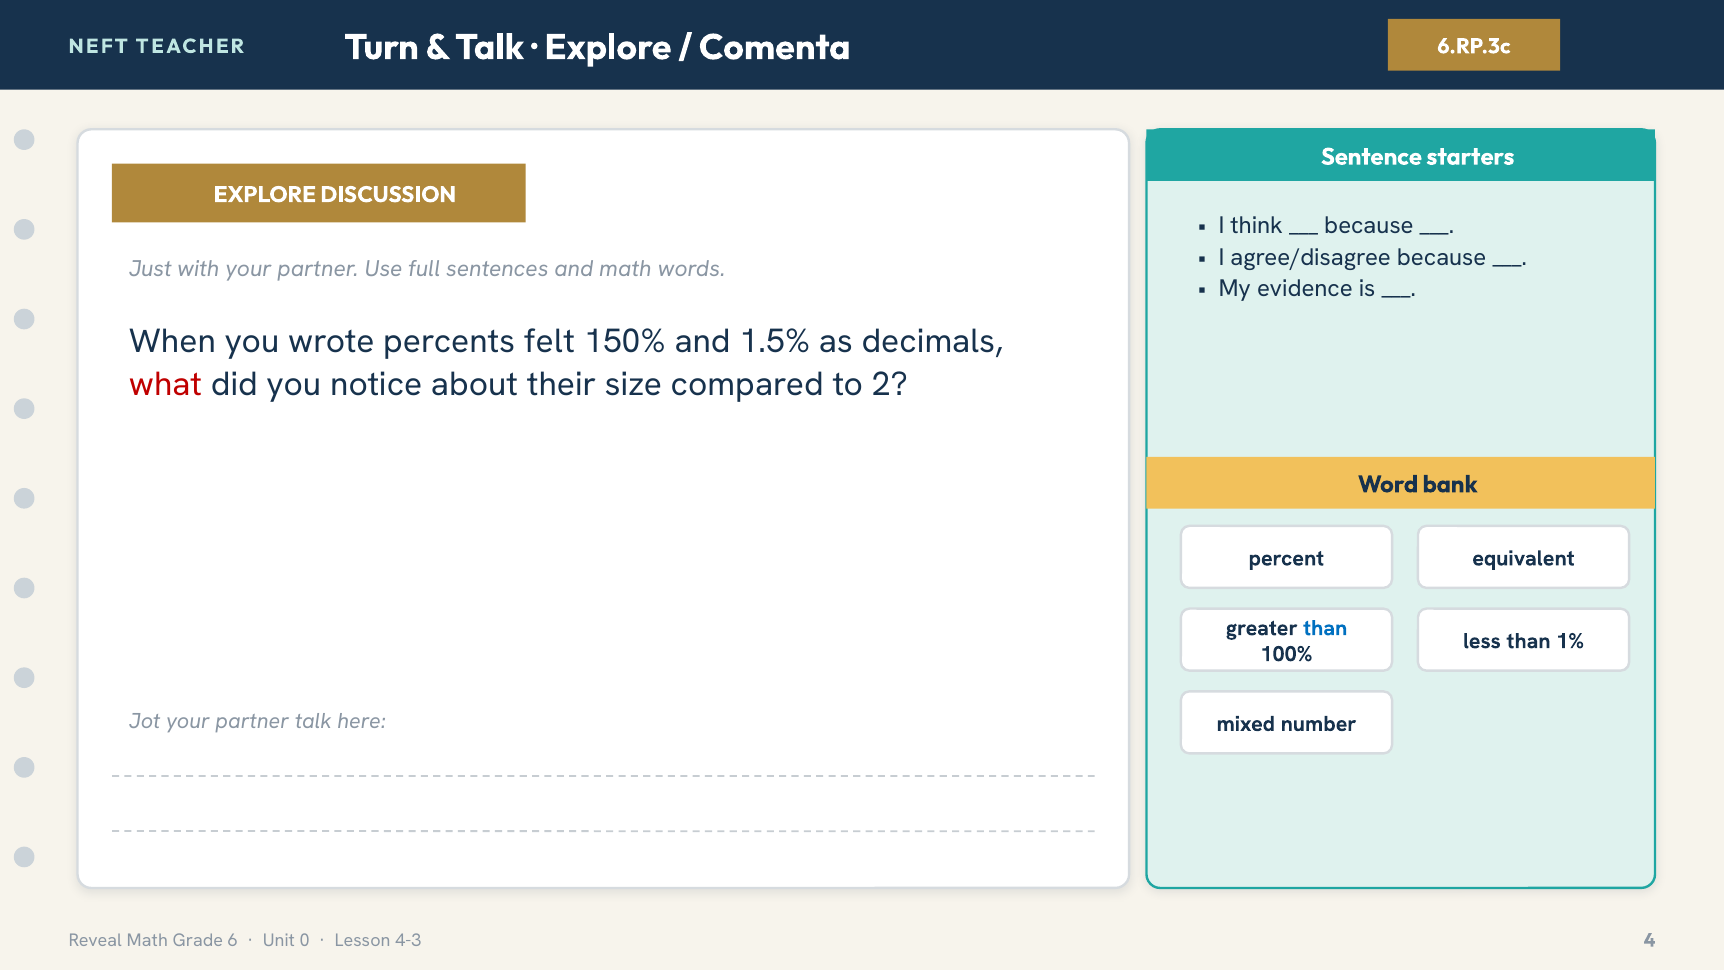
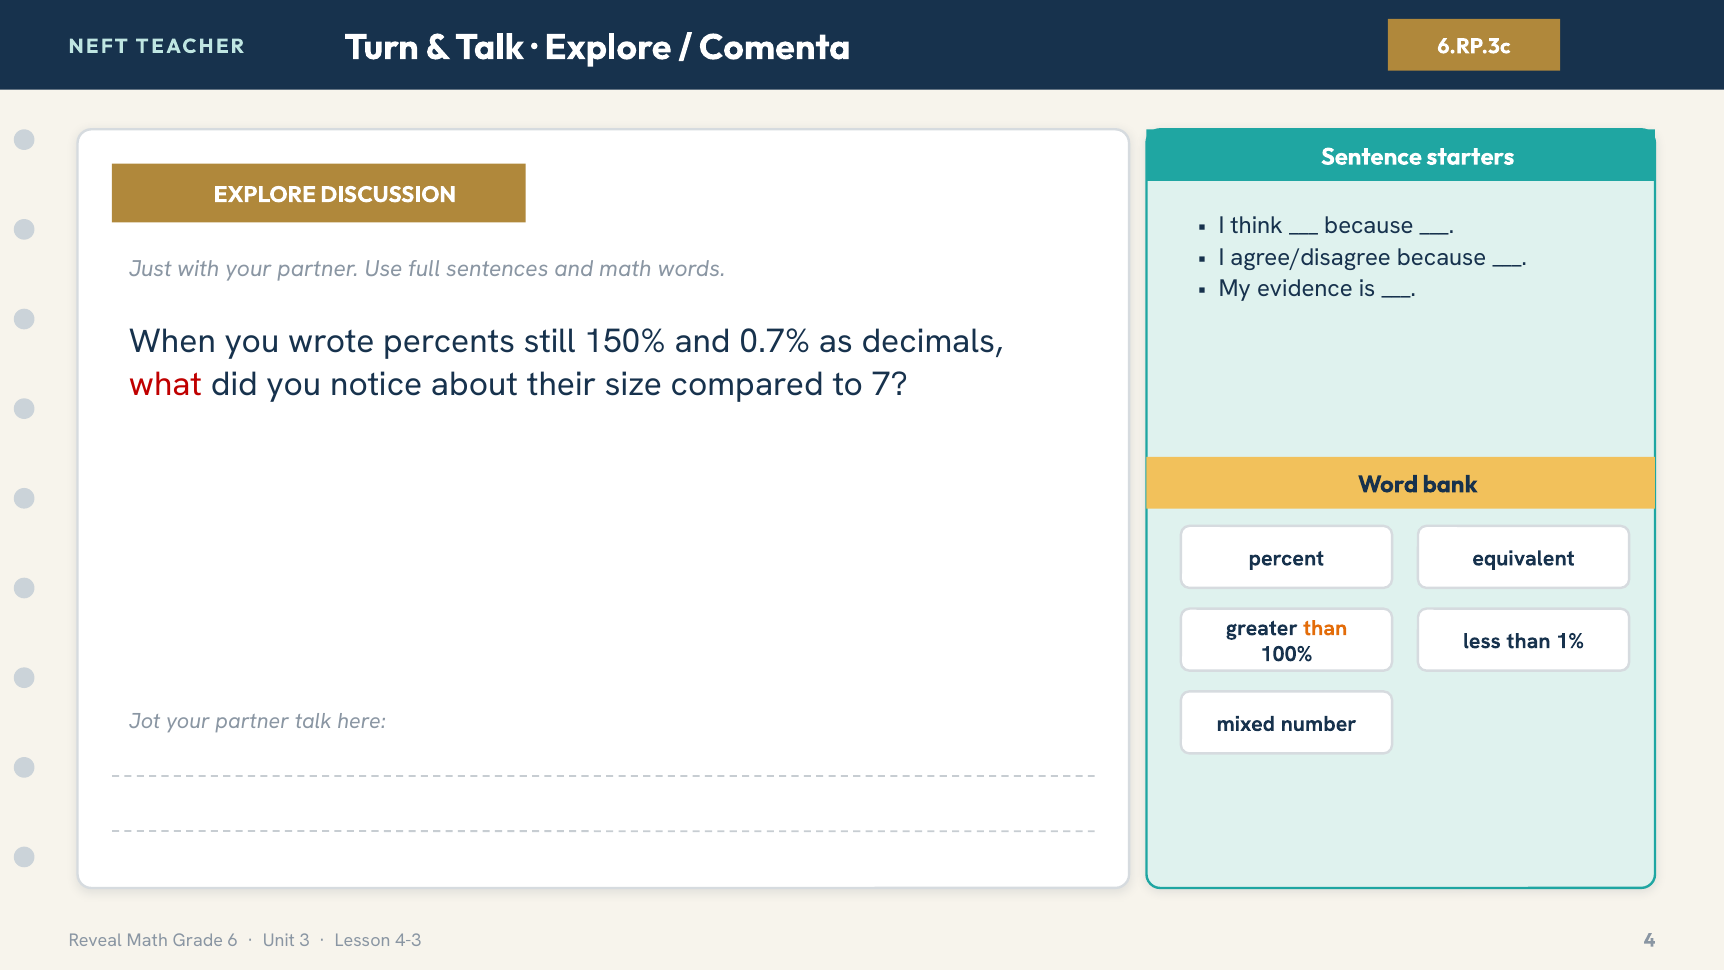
felt: felt -> still (550, 341)
1.5%: 1.5% -> 0.7% (775, 341)
2: 2 -> 7 (890, 384)
than colour: blue -> orange (1325, 628)
0: 0 -> 3 (305, 940)
